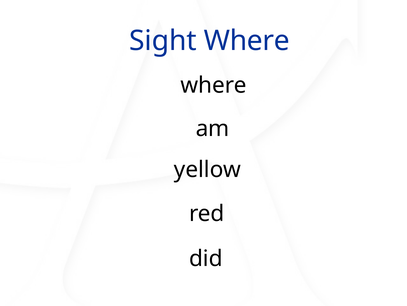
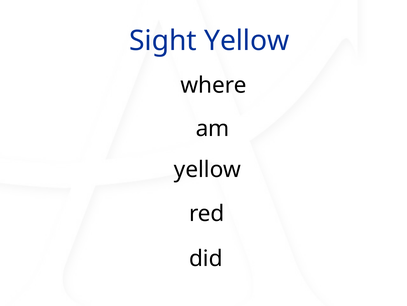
Sight Where: Where -> Yellow (247, 41)
